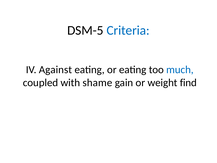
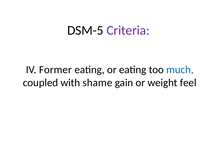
Criteria colour: blue -> purple (128, 30)
Against: Against -> Former (55, 70)
find: find -> feel (188, 83)
